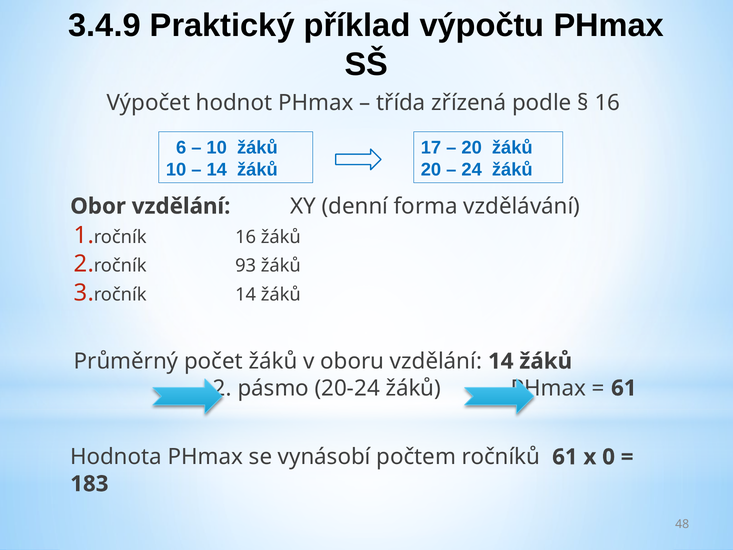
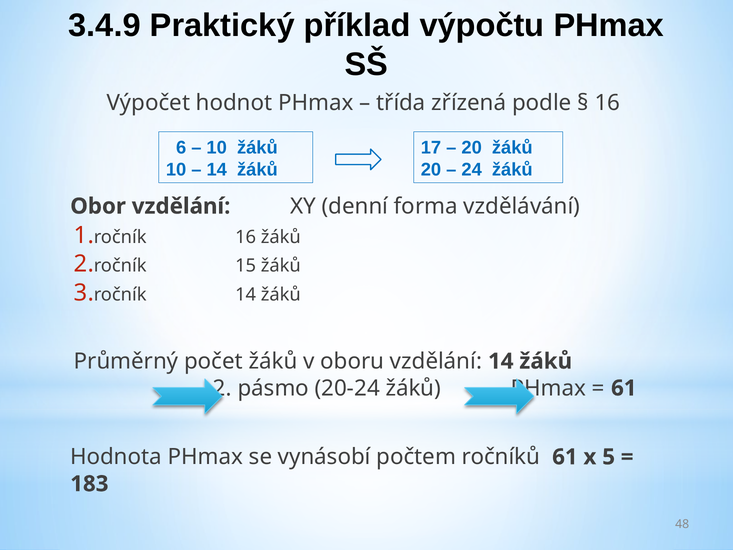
93: 93 -> 15 (246, 266)
0: 0 -> 5 (609, 457)
